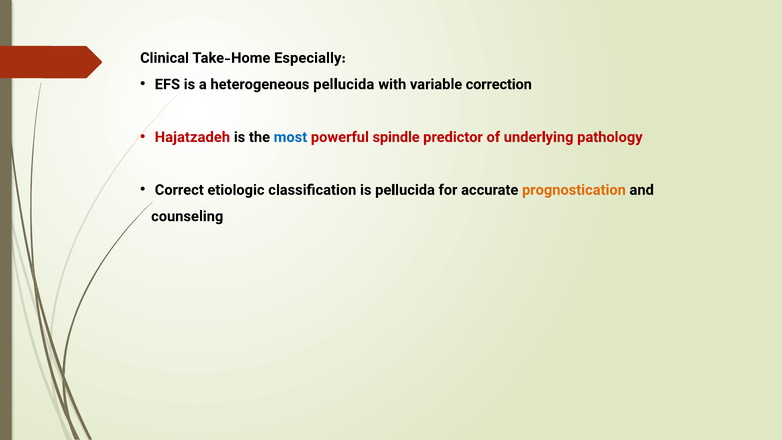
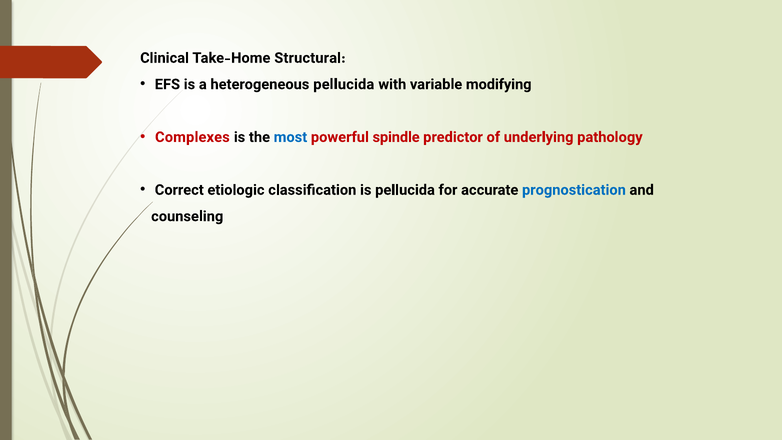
Especially: Especially -> Structural (310, 58)
correction: correction -> modifying (499, 84)
Hajatzadeh: Hajatzadeh -> Complexes (192, 137)
prognostication colour: orange -> blue (574, 190)
